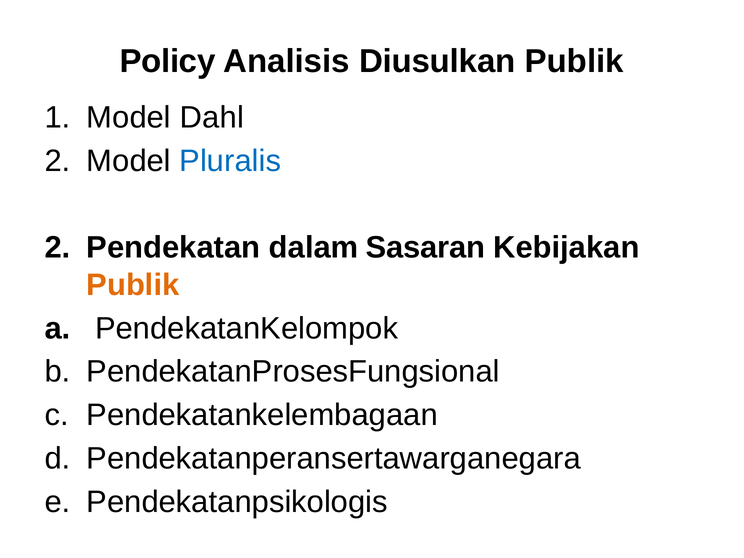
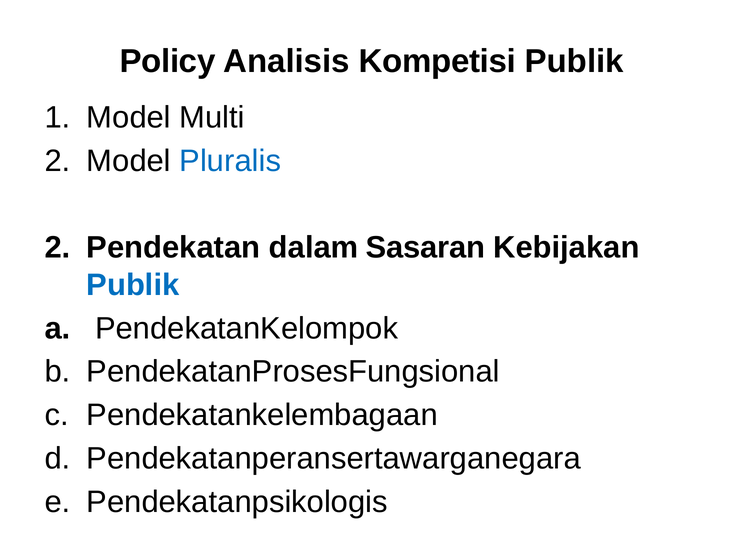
Diusulkan: Diusulkan -> Kompetisi (437, 61)
Dahl: Dahl -> Multi (212, 117)
Publik colour: orange -> blue (133, 285)
